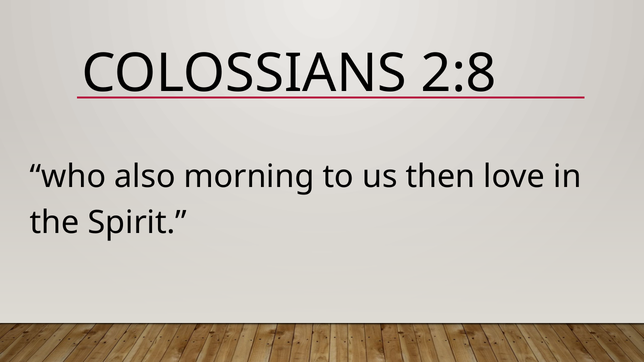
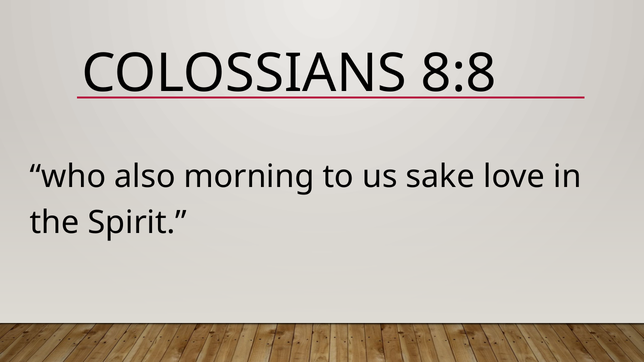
2:8: 2:8 -> 8:8 (459, 74)
then: then -> sake (440, 177)
